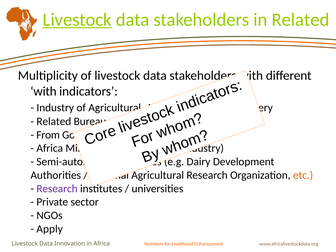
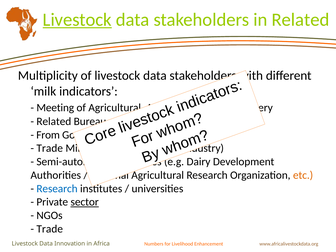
with: with -> milk (43, 91)
Industry: Industry -> Meeting (55, 108)
Africa: Africa -> Trade (50, 148)
Research colour: purple -> blue (57, 189)
sector underline: none -> present (85, 202)
Apply: Apply -> Trade (50, 229)
